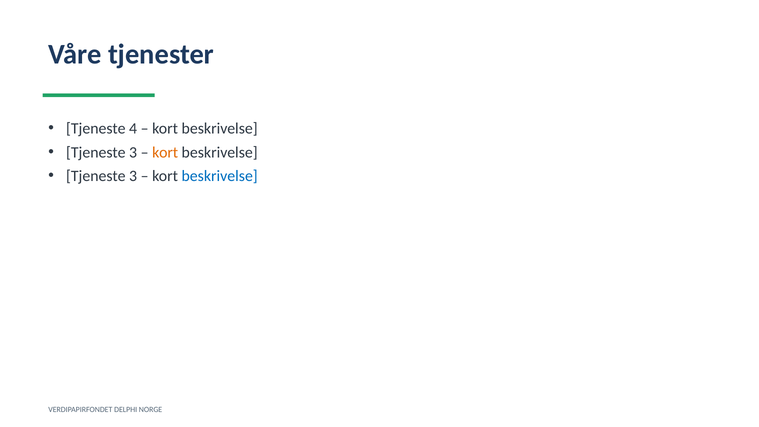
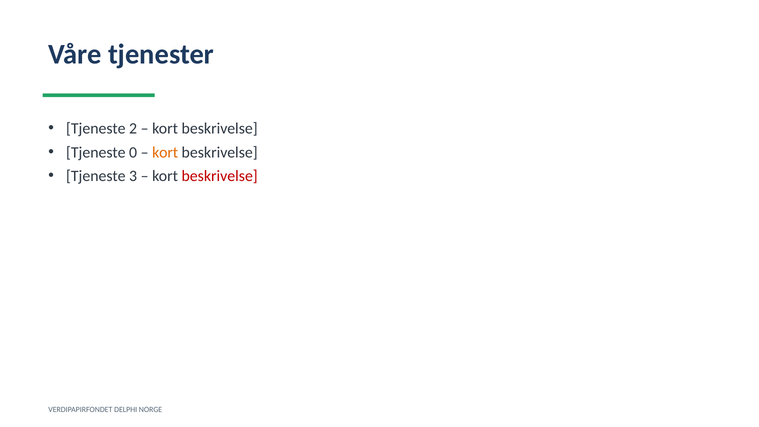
4: 4 -> 2 (133, 129)
3: 3 -> 0 (133, 152)
beskrivelse colour: blue -> red (220, 176)
